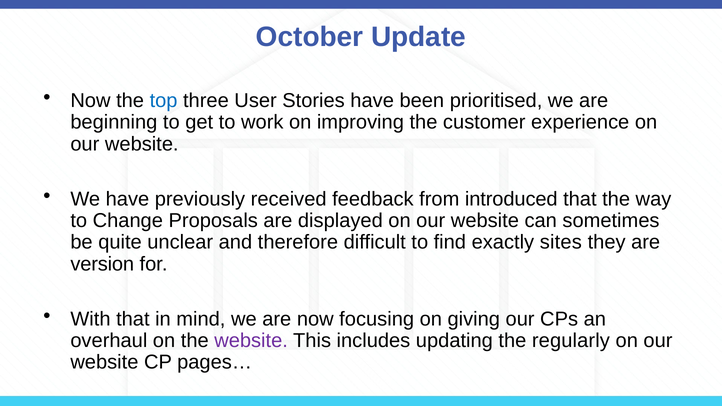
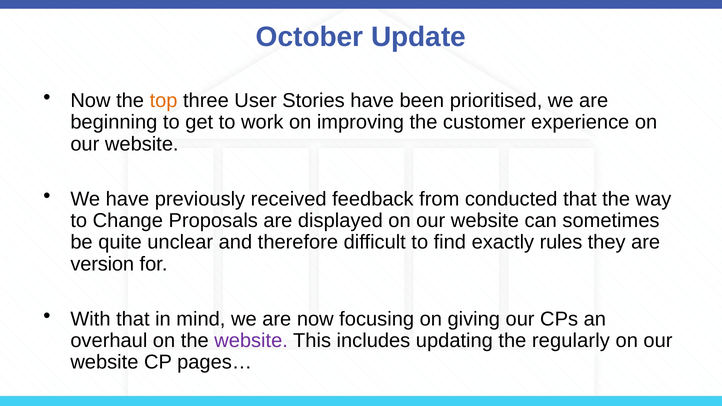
top colour: blue -> orange (164, 101)
introduced: introduced -> conducted (511, 199)
sites: sites -> rules (561, 242)
